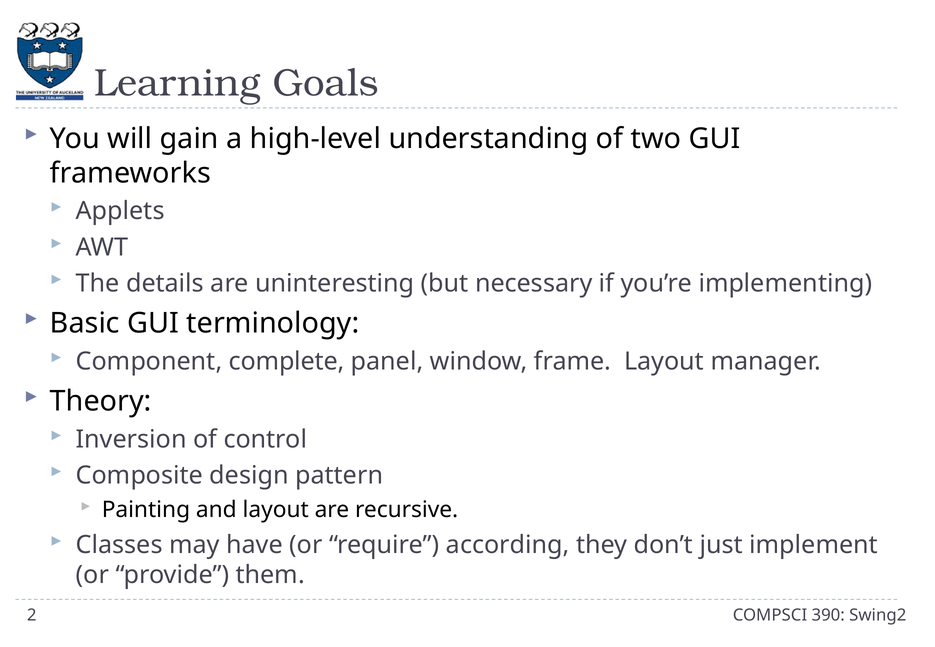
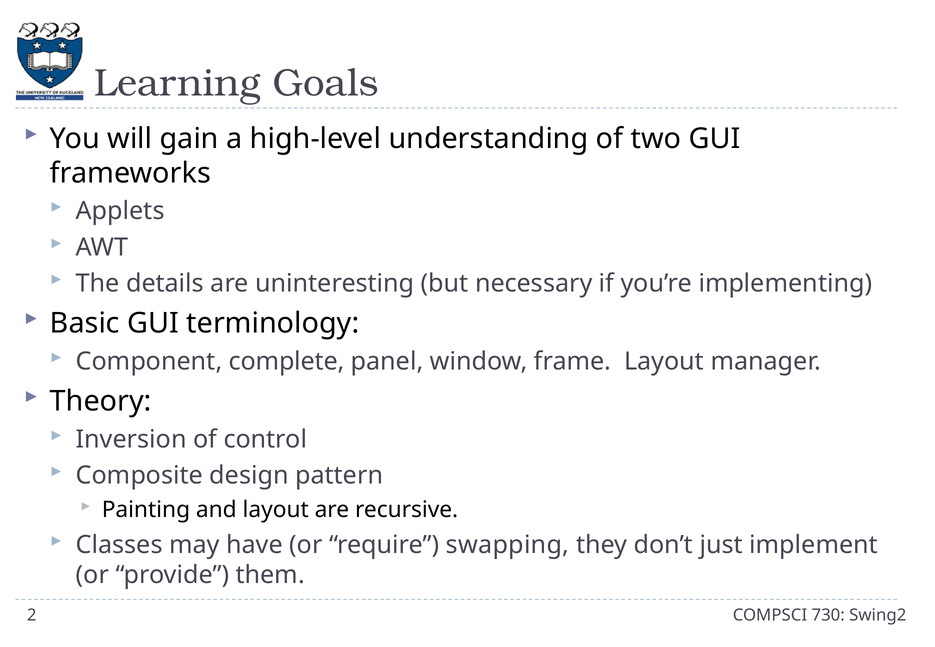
according: according -> swapping (508, 545)
390: 390 -> 730 (828, 615)
